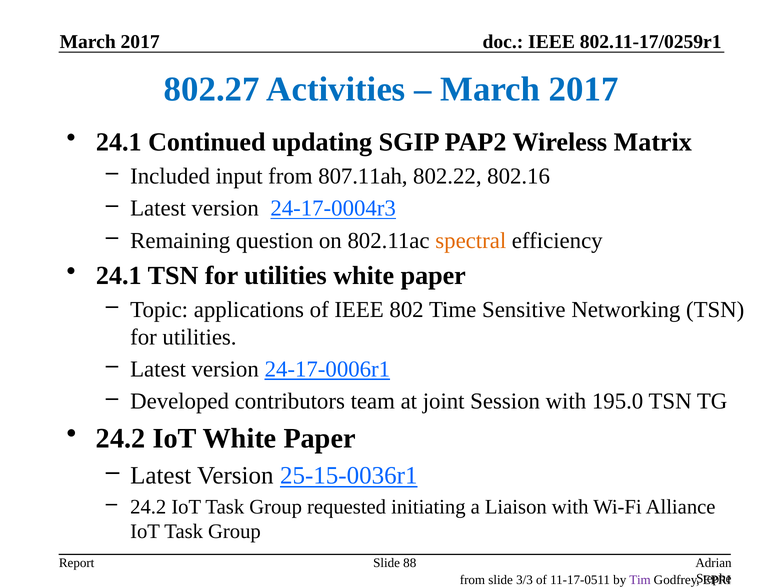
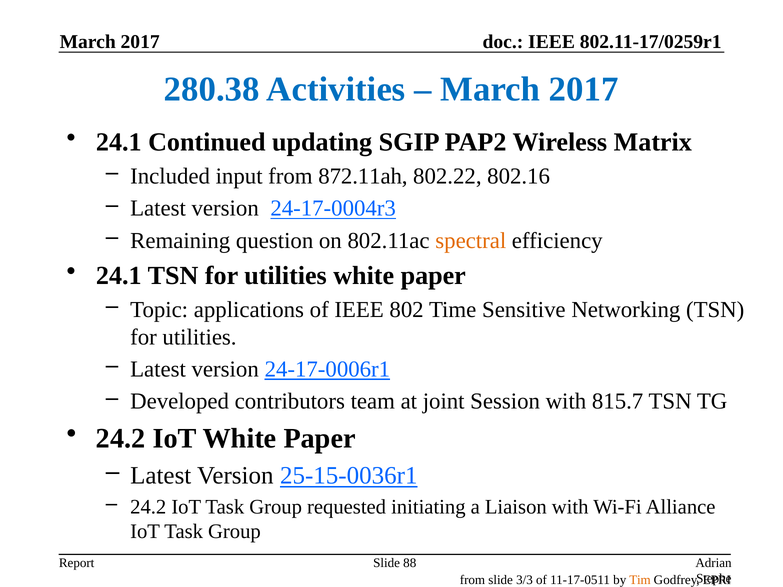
802.27: 802.27 -> 280.38 (212, 89)
807.11ah: 807.11ah -> 872.11ah (363, 176)
195.0: 195.0 -> 815.7 (618, 402)
Tim colour: purple -> orange (640, 580)
